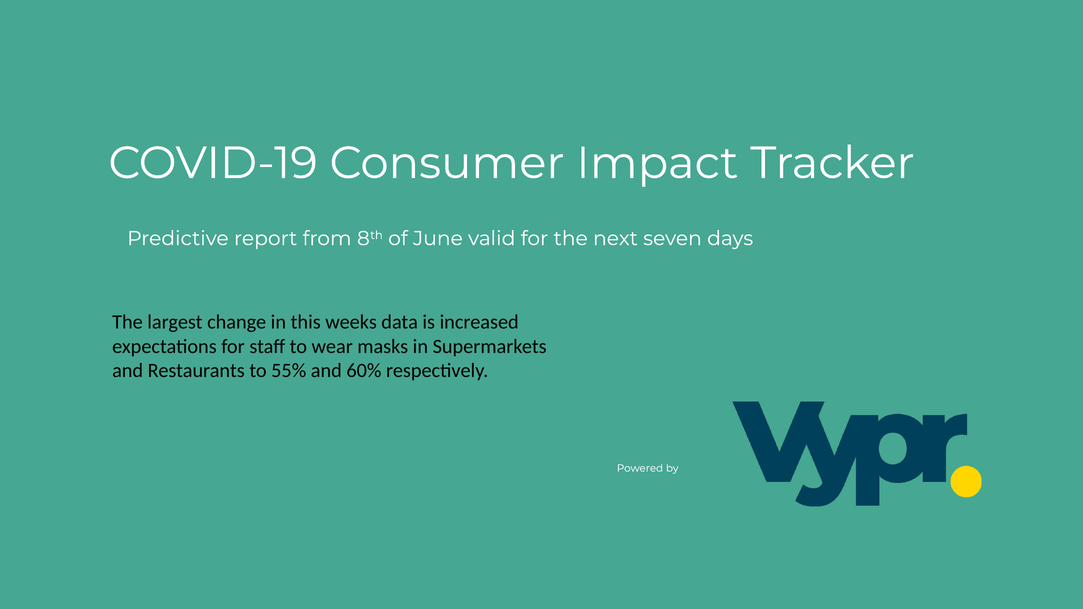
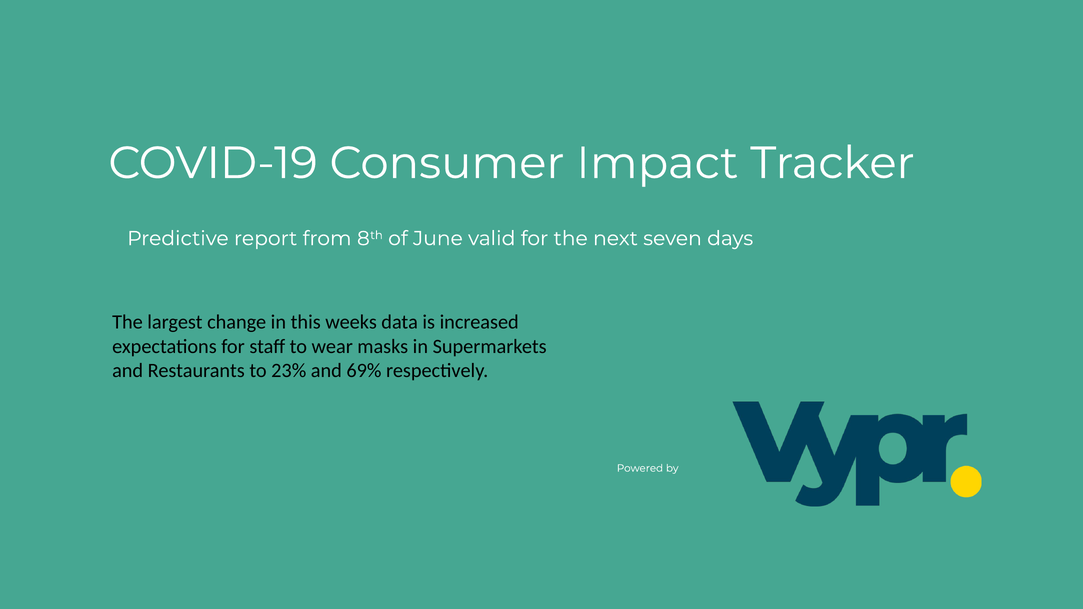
55%: 55% -> 23% (289, 371)
60%: 60% -> 69% (364, 371)
